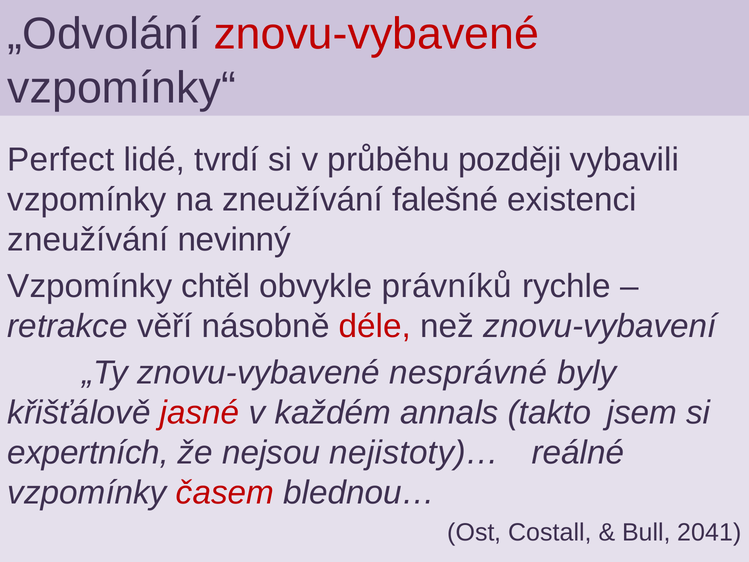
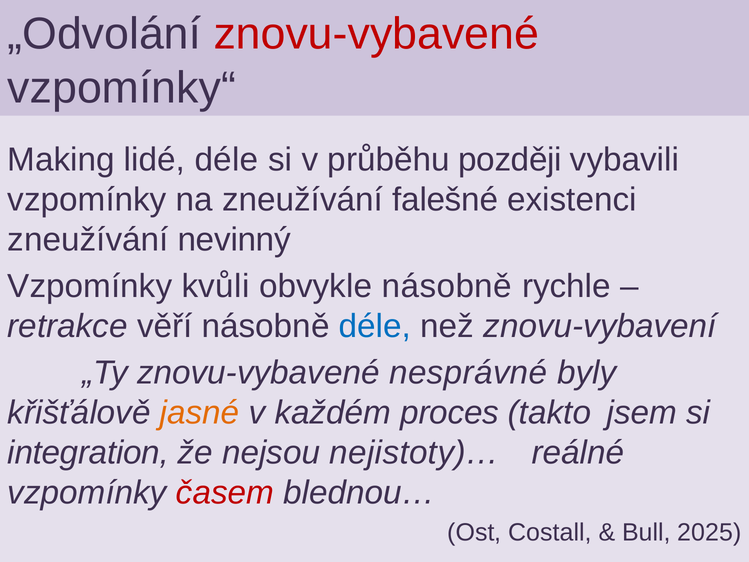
Perfect: Perfect -> Making (61, 159)
lidé tvrdí: tvrdí -> déle (226, 159)
chtěl: chtěl -> kvůli (215, 286)
obvykle právníků: právníků -> násobně (447, 286)
déle colour: red -> blue (375, 326)
jasné colour: red -> orange (200, 413)
annals: annals -> proces (450, 413)
expertních: expertních -> integration (88, 453)
2041: 2041 -> 2025 (709, 532)
